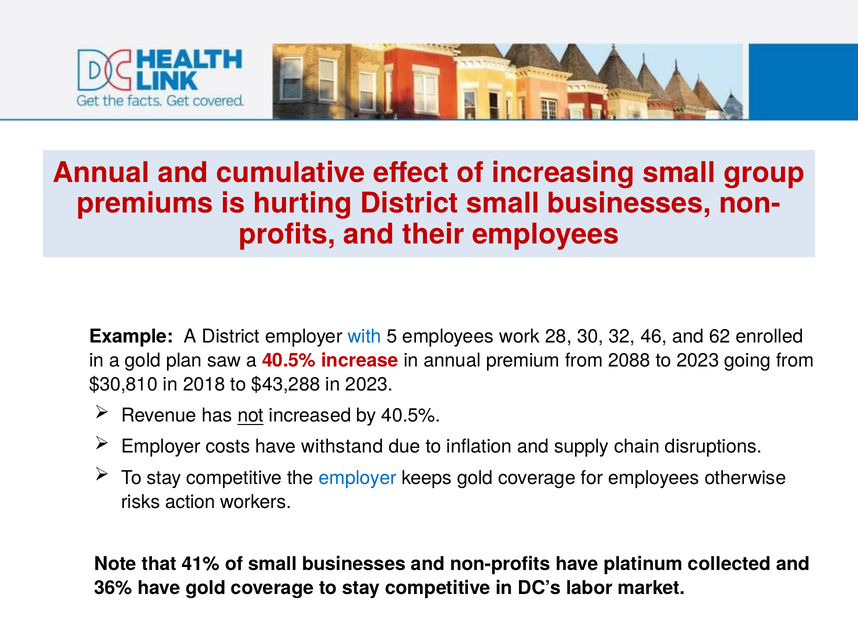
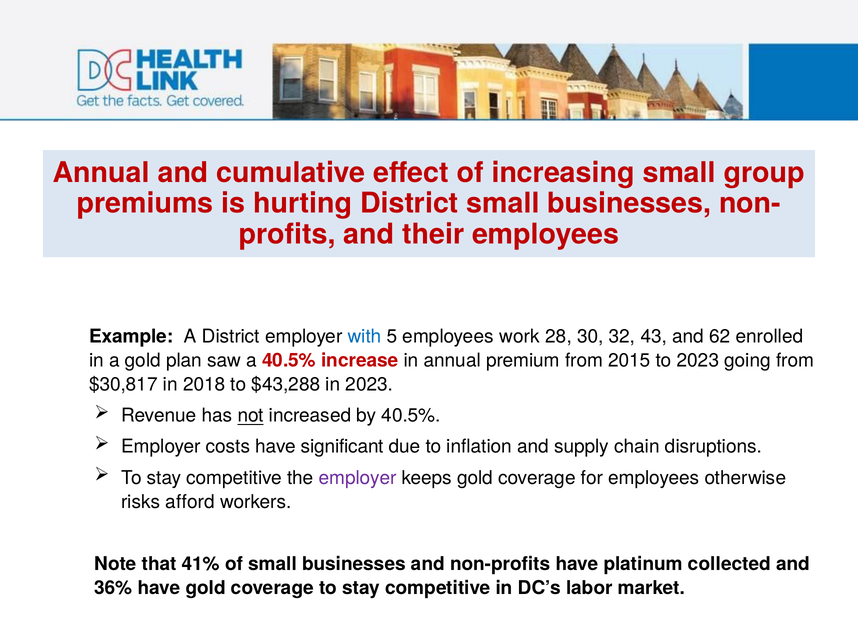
46: 46 -> 43 (654, 337)
2088: 2088 -> 2015 (629, 361)
$30,810: $30,810 -> $30,817 (123, 385)
withstand: withstand -> significant (342, 447)
employer colour: blue -> purple (358, 478)
action: action -> afford (190, 502)
